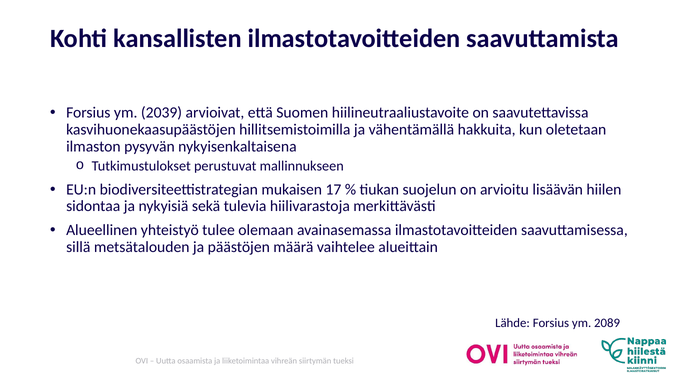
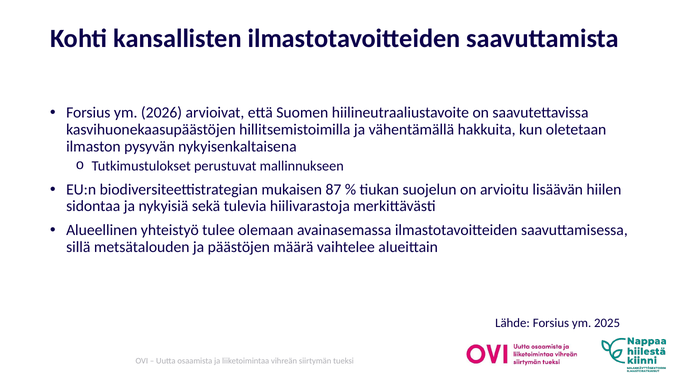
2039: 2039 -> 2026 (162, 113)
17: 17 -> 87 (334, 190)
2089: 2089 -> 2025 (607, 323)
